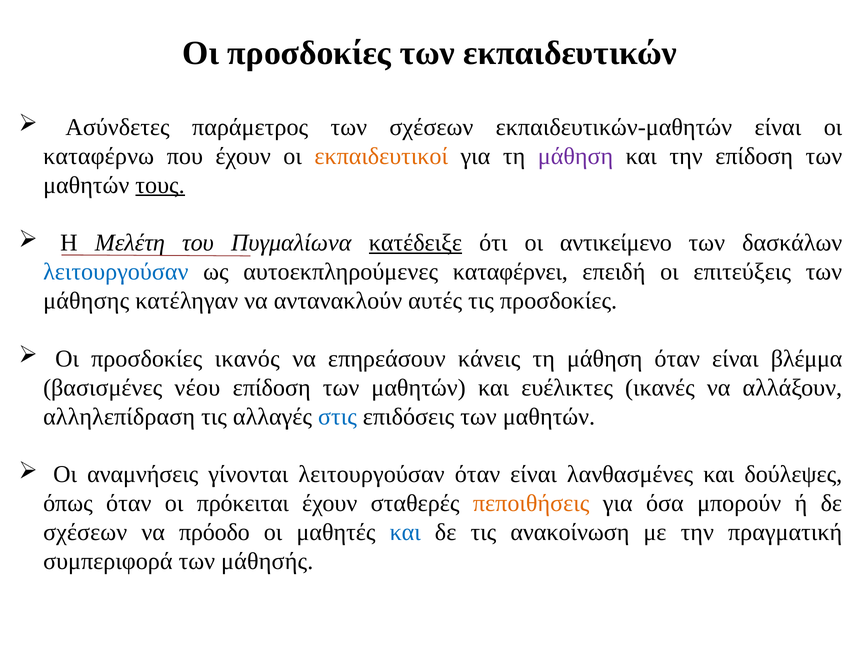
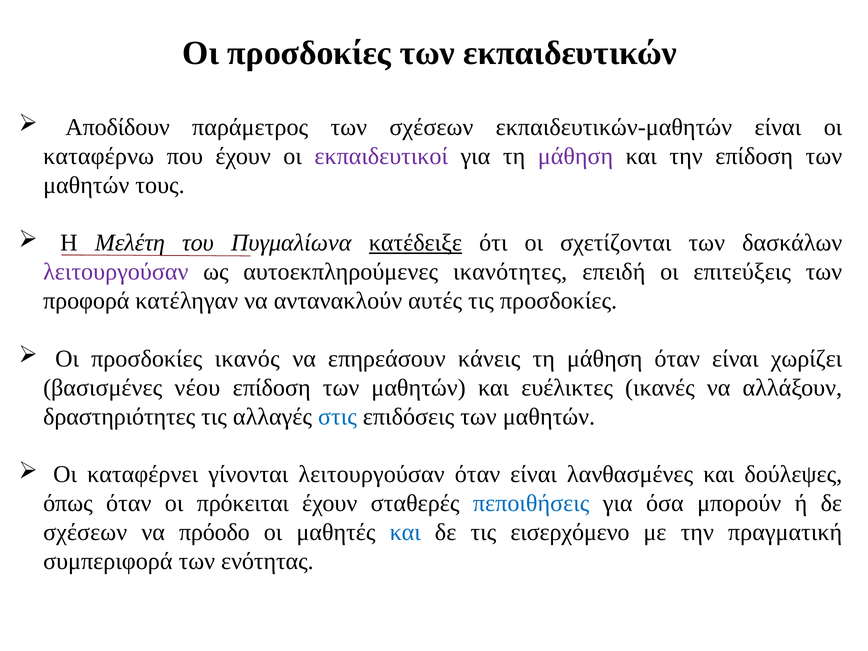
Ασύνδετες: Ασύνδετες -> Αποδίδουν (118, 127)
εκπαιδευτικοί colour: orange -> purple (381, 156)
τους underline: present -> none (160, 185)
αντικείμενο: αντικείμενο -> σχετίζονται (616, 243)
λειτουργούσαν colour: blue -> purple (116, 272)
καταφέρνει: καταφέρνει -> ικανότητες (510, 272)
μάθησης: μάθησης -> προφορά (86, 301)
βλέμμα: βλέμμα -> χωρίζει (807, 359)
αλληλεπίδραση: αλληλεπίδραση -> δραστηριότητες (119, 417)
αναμνήσεις: αναμνήσεις -> καταφέρνει (143, 475)
πεποιθήσεις colour: orange -> blue (531, 503)
ανακοίνωση: ανακοίνωση -> εισερχόμενο (570, 532)
μάθησής: μάθησής -> ενότητας (267, 561)
